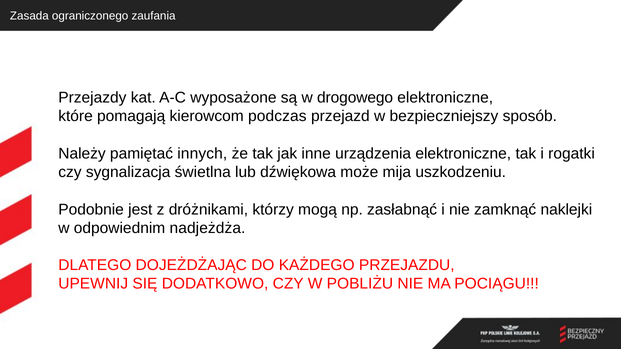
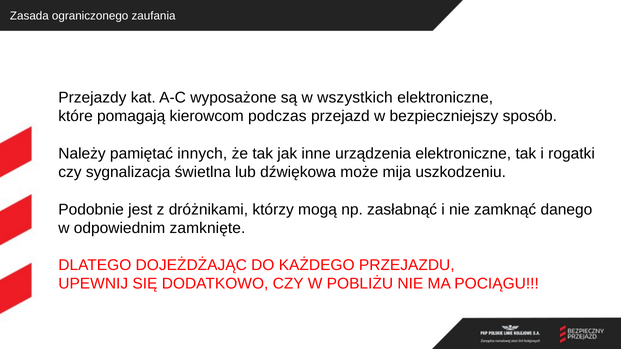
drogowego: drogowego -> wszystkich (355, 98)
naklejki: naklejki -> danego (566, 210)
nadjeżdża: nadjeżdża -> zamknięte (207, 228)
